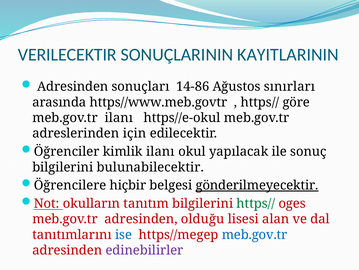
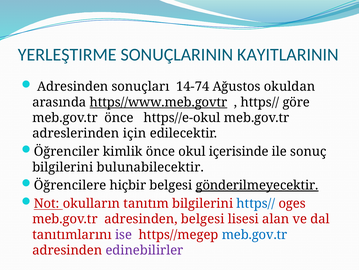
VERILECEKTIR: VERILECEKTIR -> YERLEŞTIRME (67, 54)
14-86: 14-86 -> 14-74 (193, 86)
sınırları: sınırları -> okuldan (290, 86)
https//www.meb.govtr underline: none -> present (158, 102)
meb.gov.tr ilanı: ilanı -> önce (119, 118)
kimlik ilanı: ilanı -> önce (160, 151)
yapılacak: yapılacak -> içerisinde (239, 151)
https// colour: green -> blue (256, 203)
adresinden olduğu: olduğu -> belgesi (203, 219)
ise colour: blue -> purple (123, 234)
